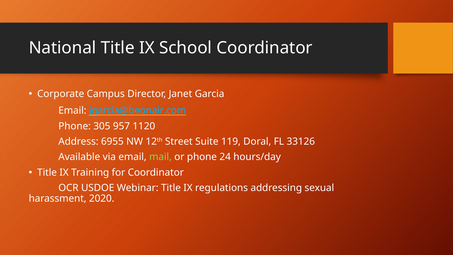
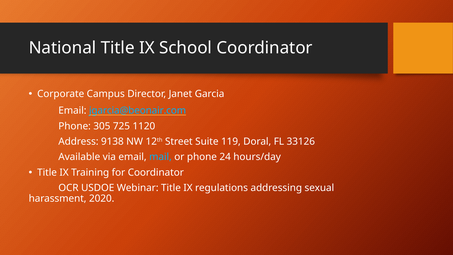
957: 957 -> 725 (121, 126)
6955: 6955 -> 9138 (112, 142)
mail colour: light green -> light blue (160, 157)
